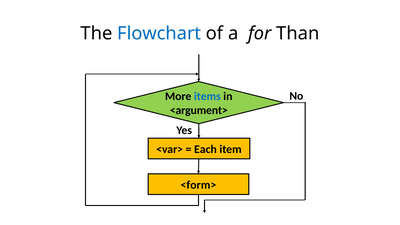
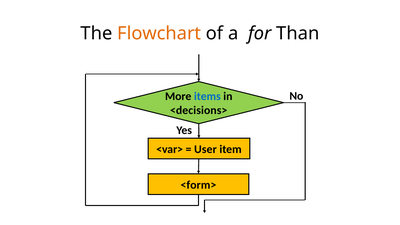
Flowchart colour: blue -> orange (159, 34)
<argument>: <argument> -> <decisions> (199, 110)
Each: Each -> User (205, 149)
